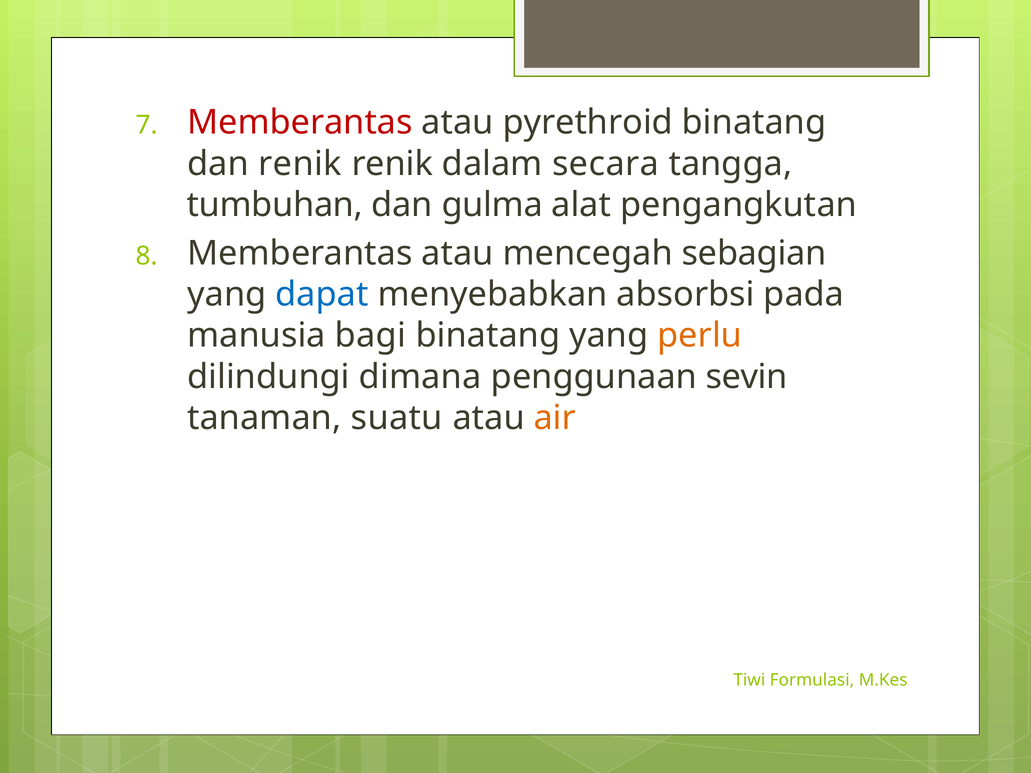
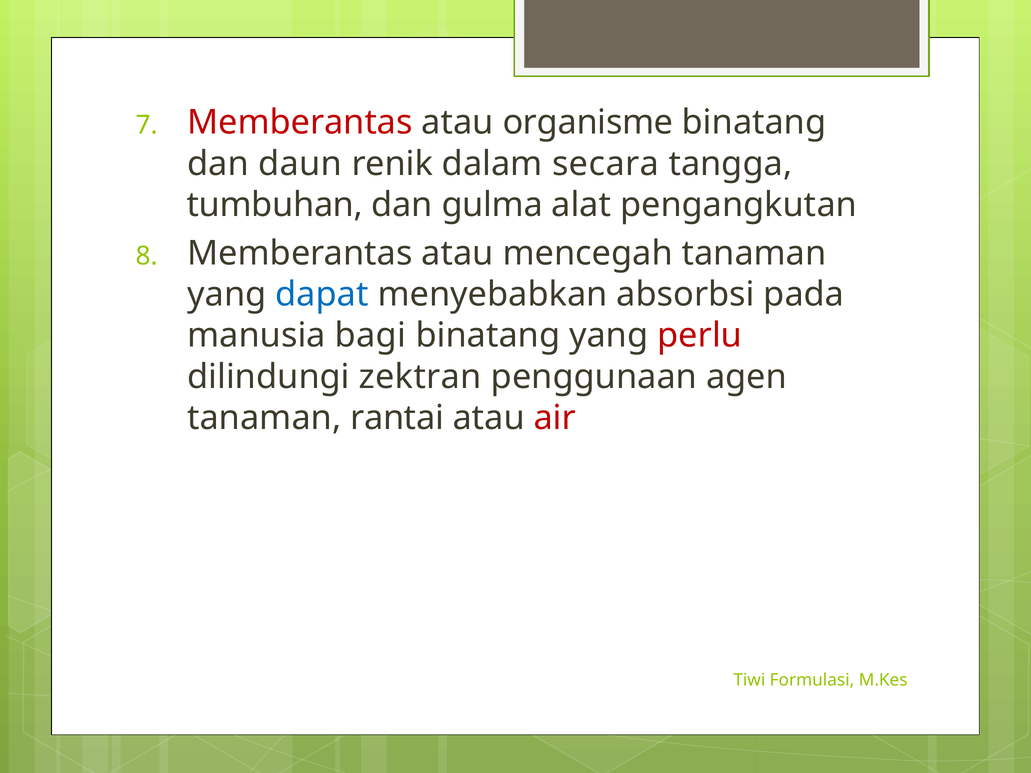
pyrethroid: pyrethroid -> organisme (588, 123)
dan renik: renik -> daun (300, 164)
mencegah sebagian: sebagian -> tanaman (754, 253)
perlu colour: orange -> red (700, 336)
dimana: dimana -> zektran (420, 377)
sevin: sevin -> agen (746, 377)
suatu: suatu -> rantai (397, 418)
air colour: orange -> red (555, 418)
